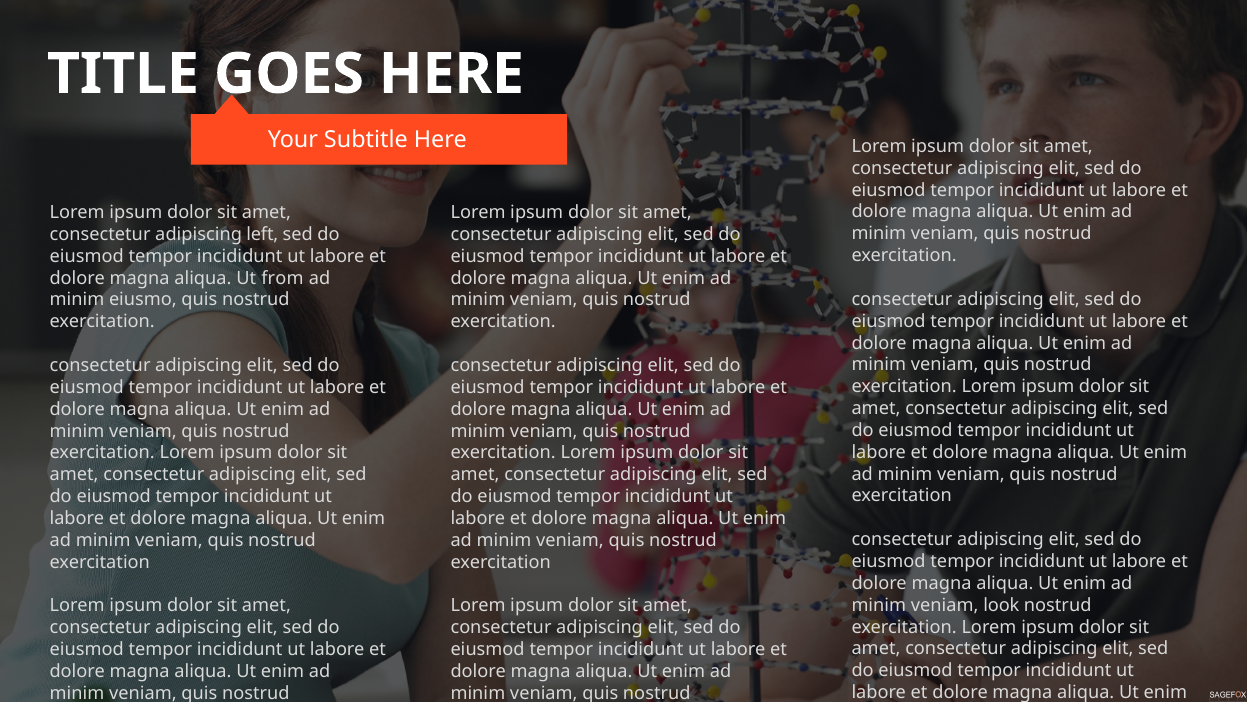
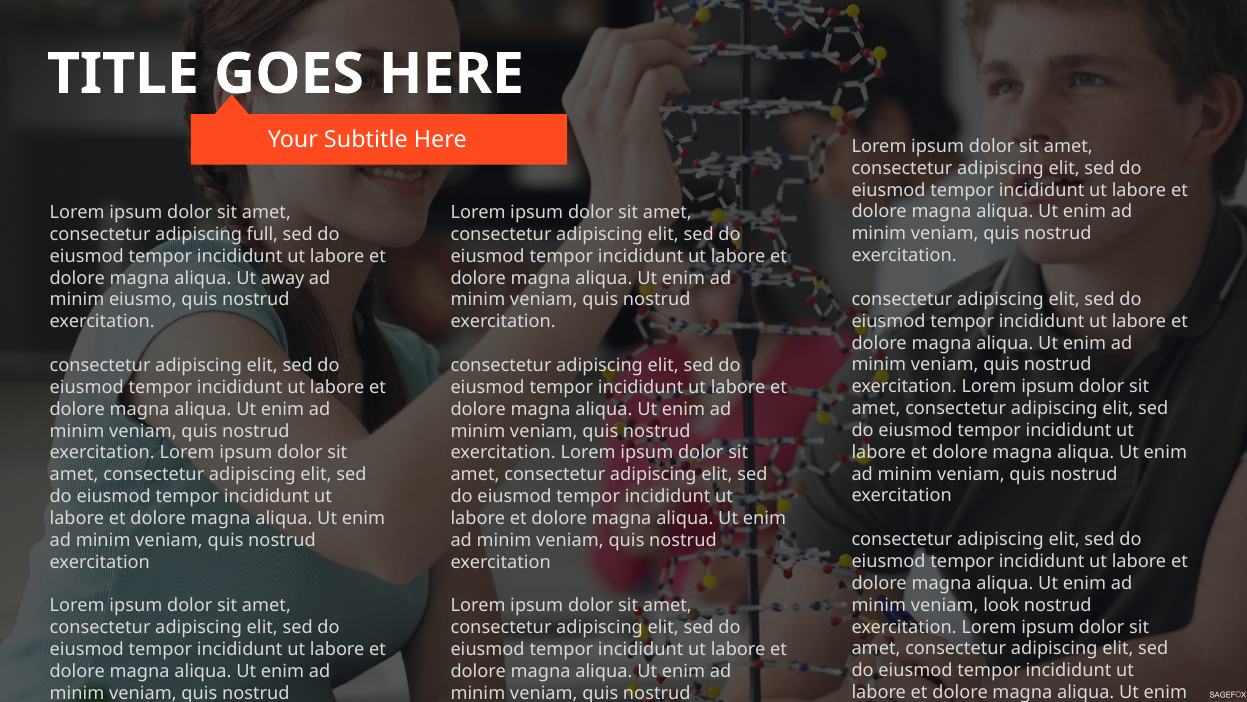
left: left -> full (262, 234)
from: from -> away (283, 278)
